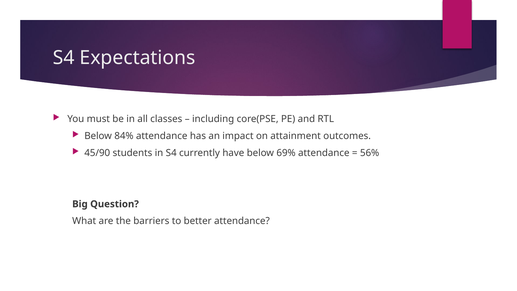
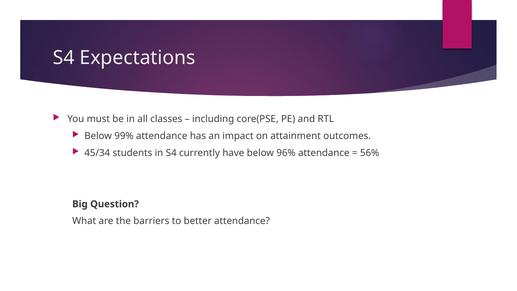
84%: 84% -> 99% (124, 136)
45/90: 45/90 -> 45/34 (97, 153)
69%: 69% -> 96% (286, 153)
